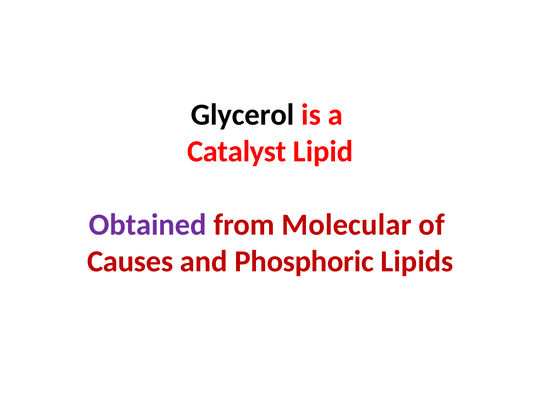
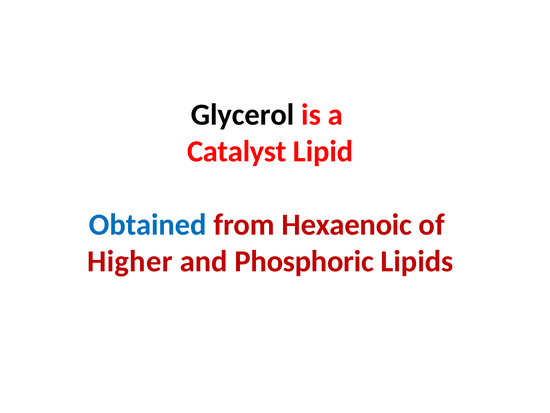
Obtained colour: purple -> blue (148, 224)
Molecular: Molecular -> Hexaenoic (347, 224)
Causes: Causes -> Higher (130, 261)
